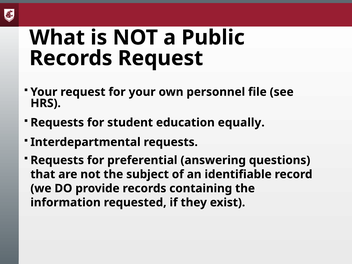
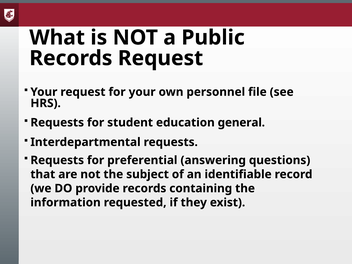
equally: equally -> general (241, 123)
